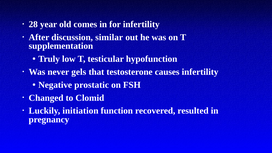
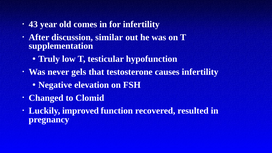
28: 28 -> 43 (33, 24)
prostatic: prostatic -> elevation (92, 85)
initiation: initiation -> improved (81, 111)
